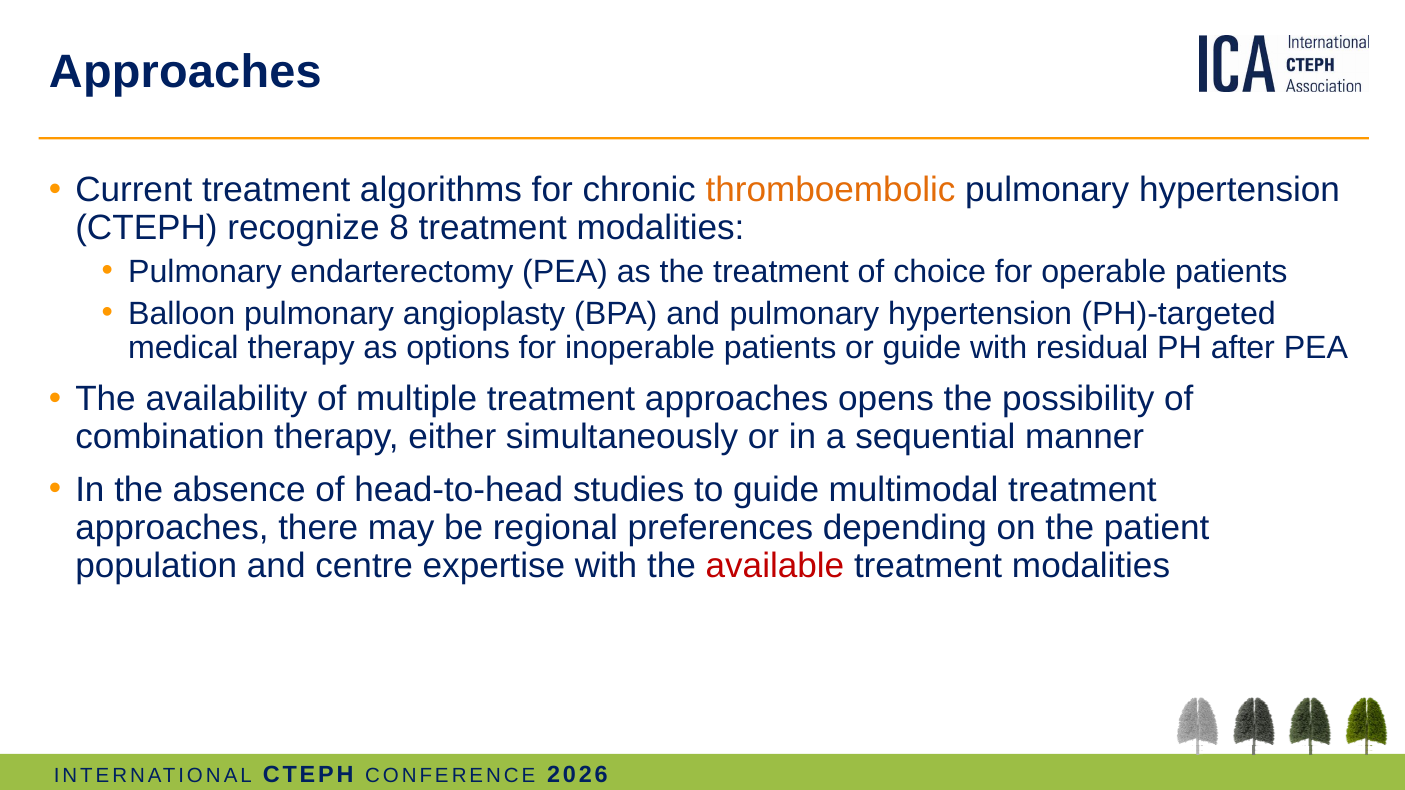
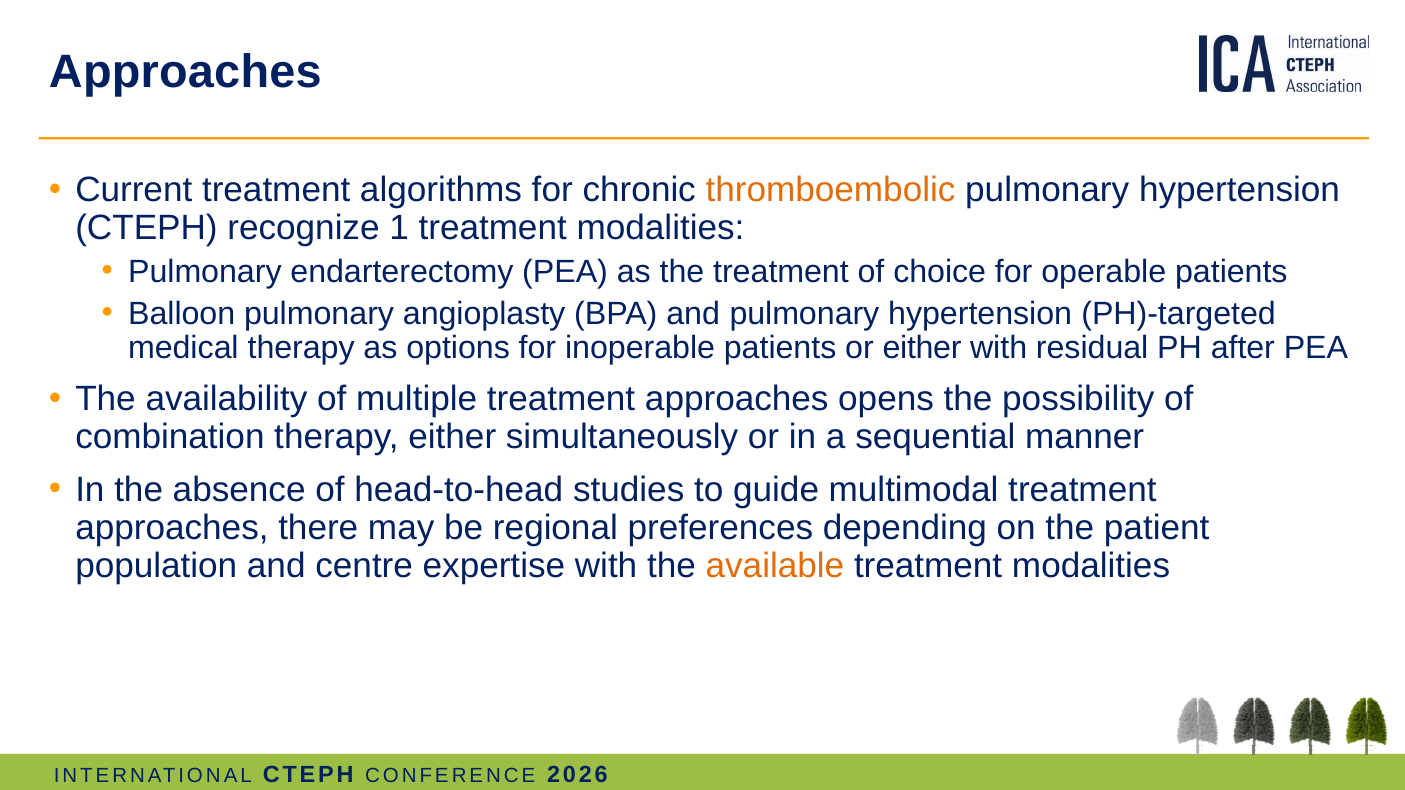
8: 8 -> 1 (399, 228)
or guide: guide -> either (922, 348)
available colour: red -> orange (775, 566)
